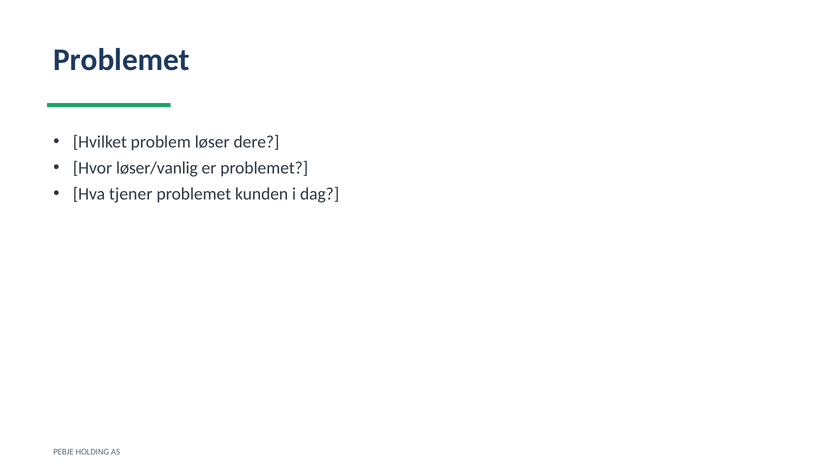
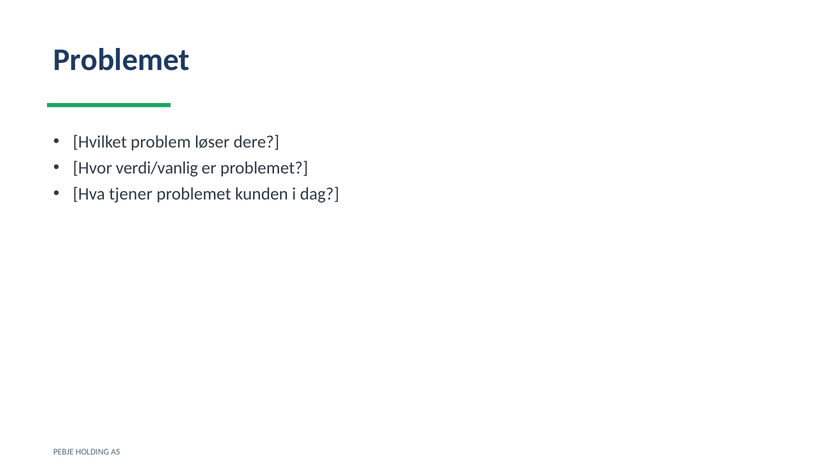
løser/vanlig: løser/vanlig -> verdi/vanlig (157, 168)
